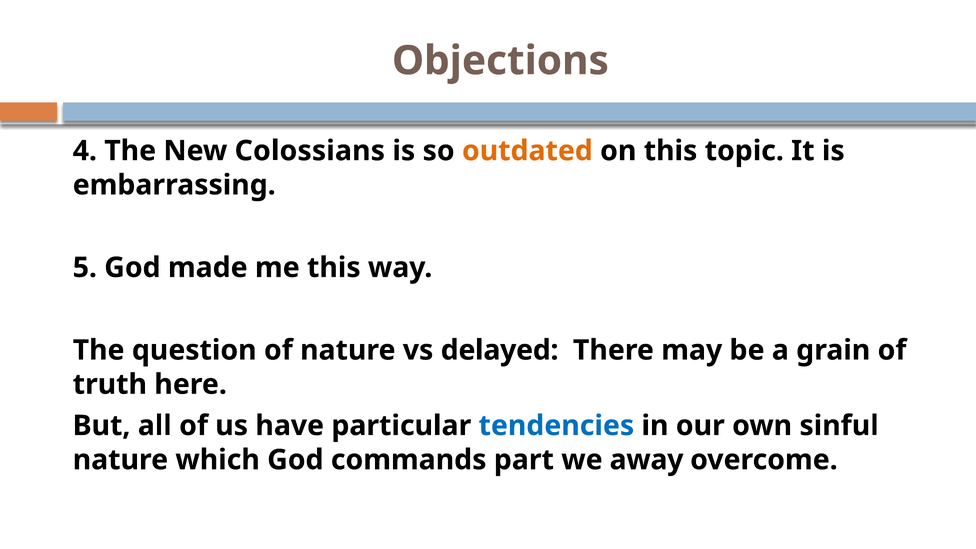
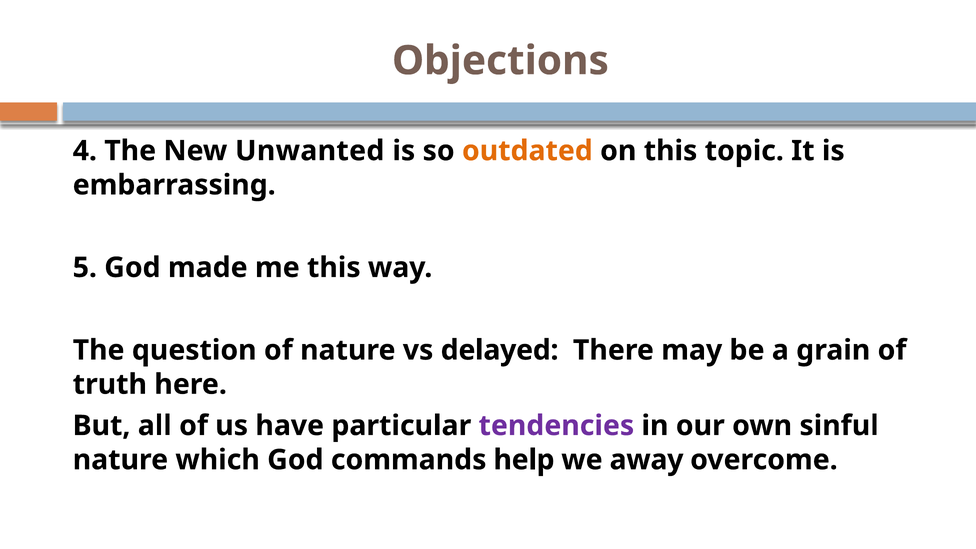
Colossians: Colossians -> Unwanted (310, 151)
tendencies colour: blue -> purple (556, 426)
part: part -> help (524, 460)
